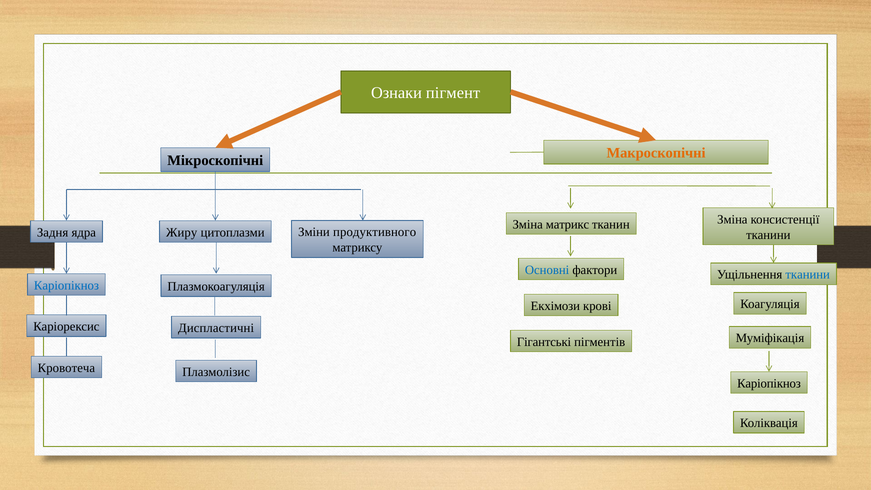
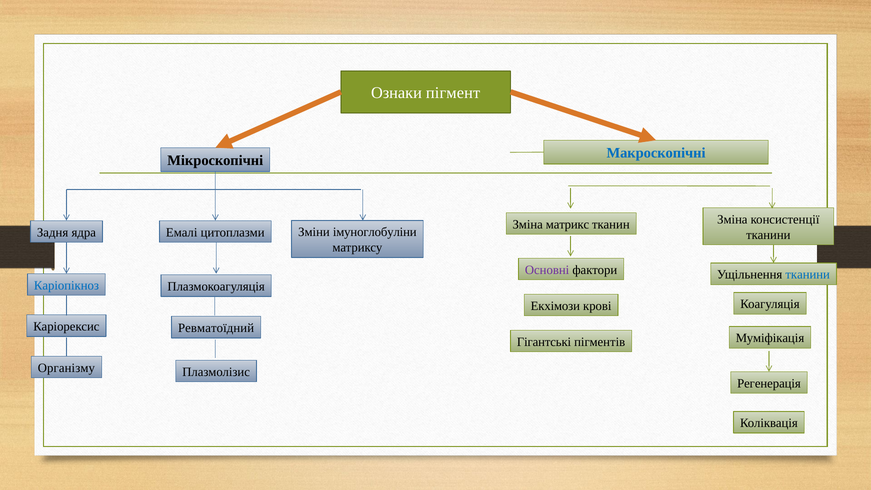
Макроскопічні colour: orange -> blue (656, 153)
Жиру: Жиру -> Емалі (182, 232)
продуктивного: продуктивного -> імуноглобуліни (375, 232)
Основні colour: blue -> purple (547, 270)
Диспластичні: Диспластичні -> Ревматоїдний (216, 328)
Кровотеча: Кровотеча -> Організму (66, 368)
Каріопікноз: Каріопікноз -> Регенерація (769, 383)
